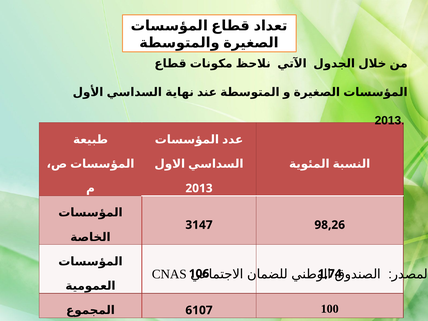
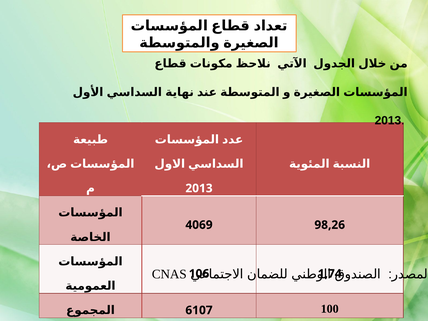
3147: 3147 -> 4069 (199, 225)
